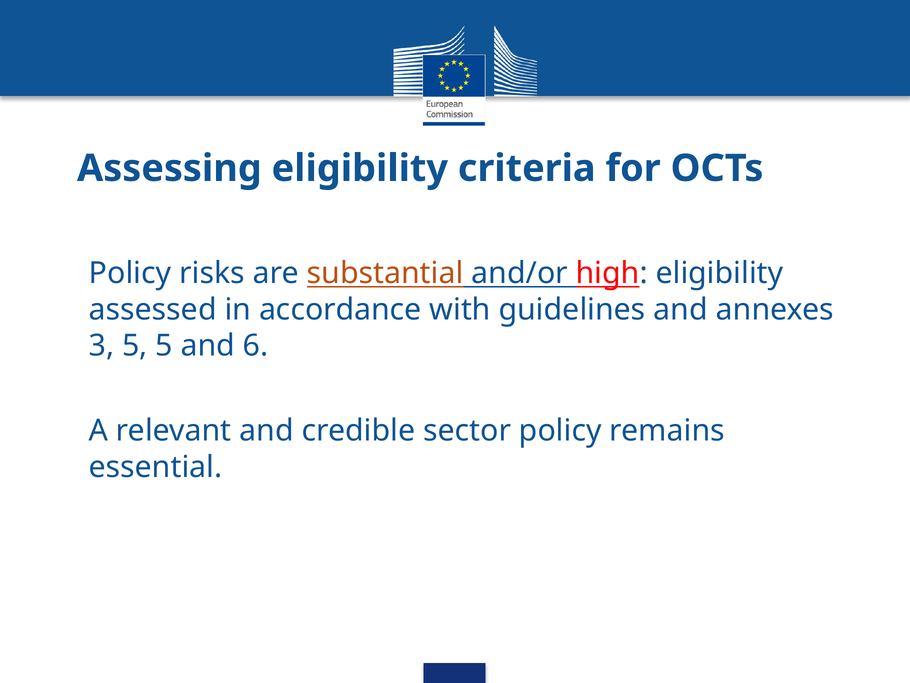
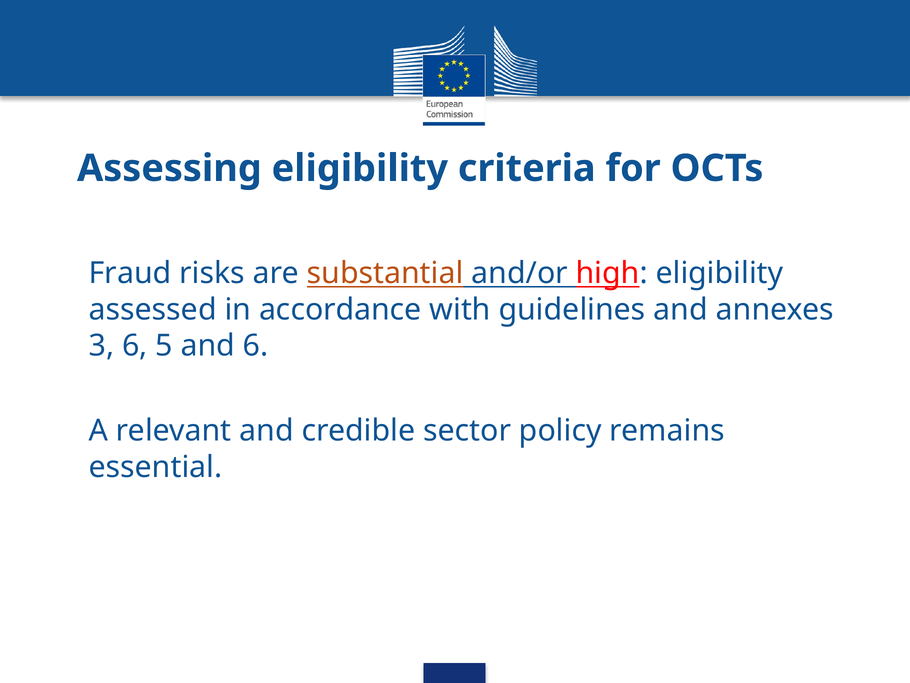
Policy: Policy -> Fraud (130, 273)
3 5: 5 -> 6 (135, 346)
